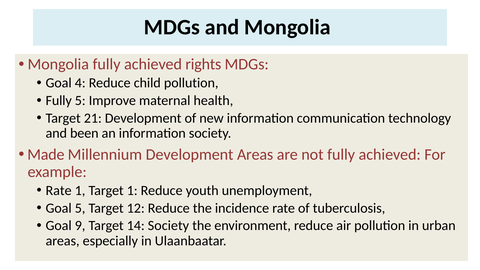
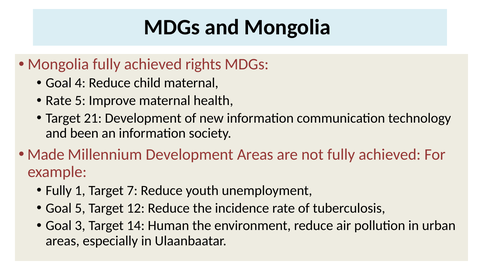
child pollution: pollution -> maternal (191, 83)
Fully: Fully -> Rate (59, 101)
Rate: Rate -> Fully (59, 190)
Target 1: 1 -> 7 (132, 190)
9: 9 -> 3 (80, 226)
14 Society: Society -> Human (168, 226)
